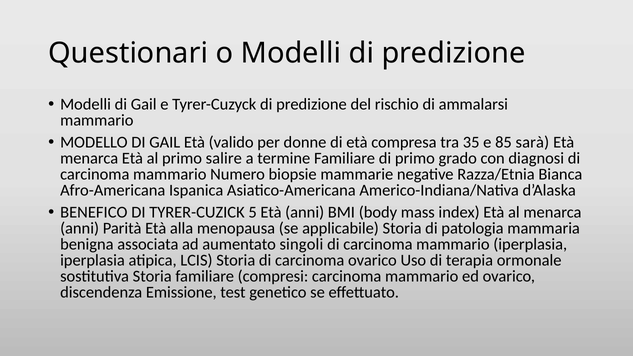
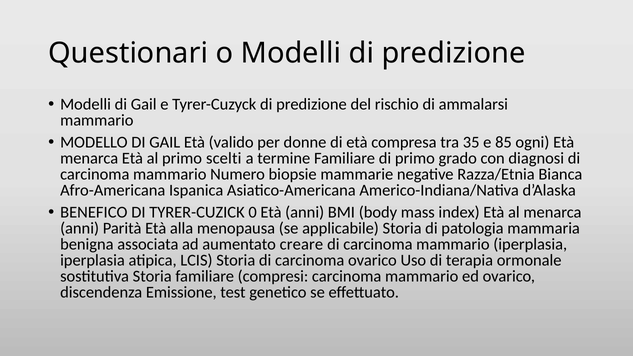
sarà: sarà -> ogni (532, 142)
salire: salire -> scelti (224, 159)
5: 5 -> 0 (253, 212)
singoli: singoli -> creare (301, 245)
